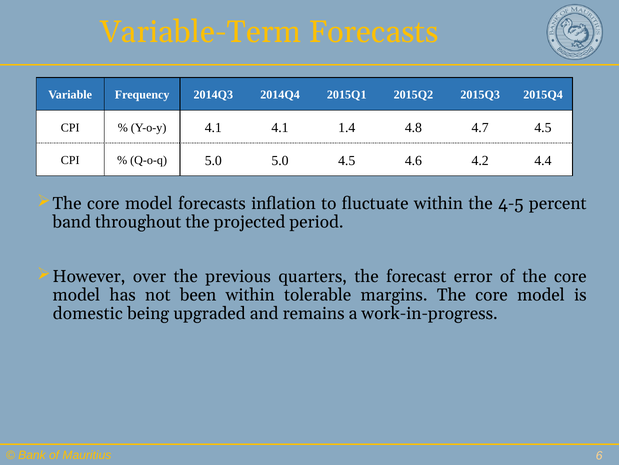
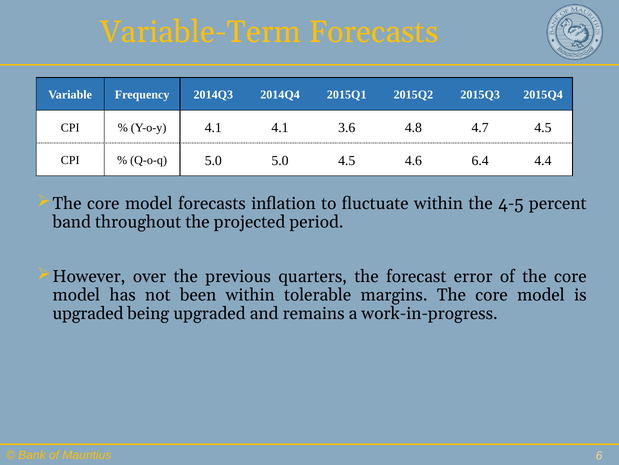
1.4: 1.4 -> 3.6 (347, 128)
4.2: 4.2 -> 6.4 (480, 160)
domestic: domestic -> upgraded (88, 313)
